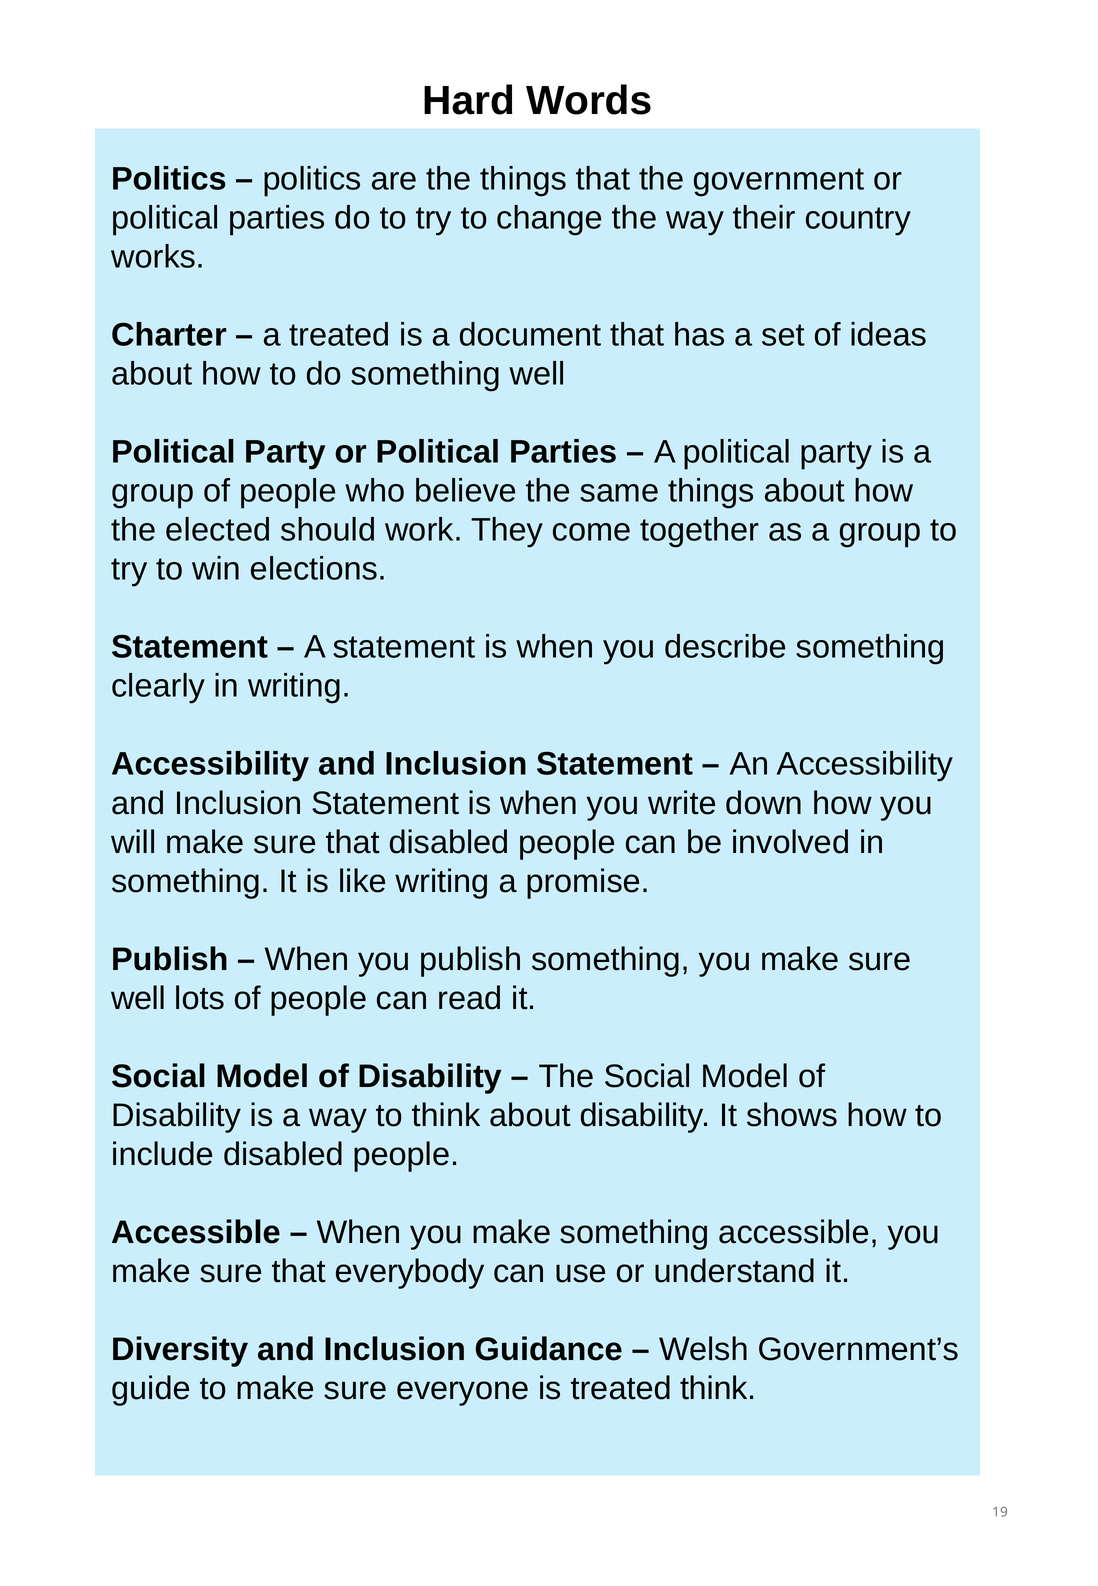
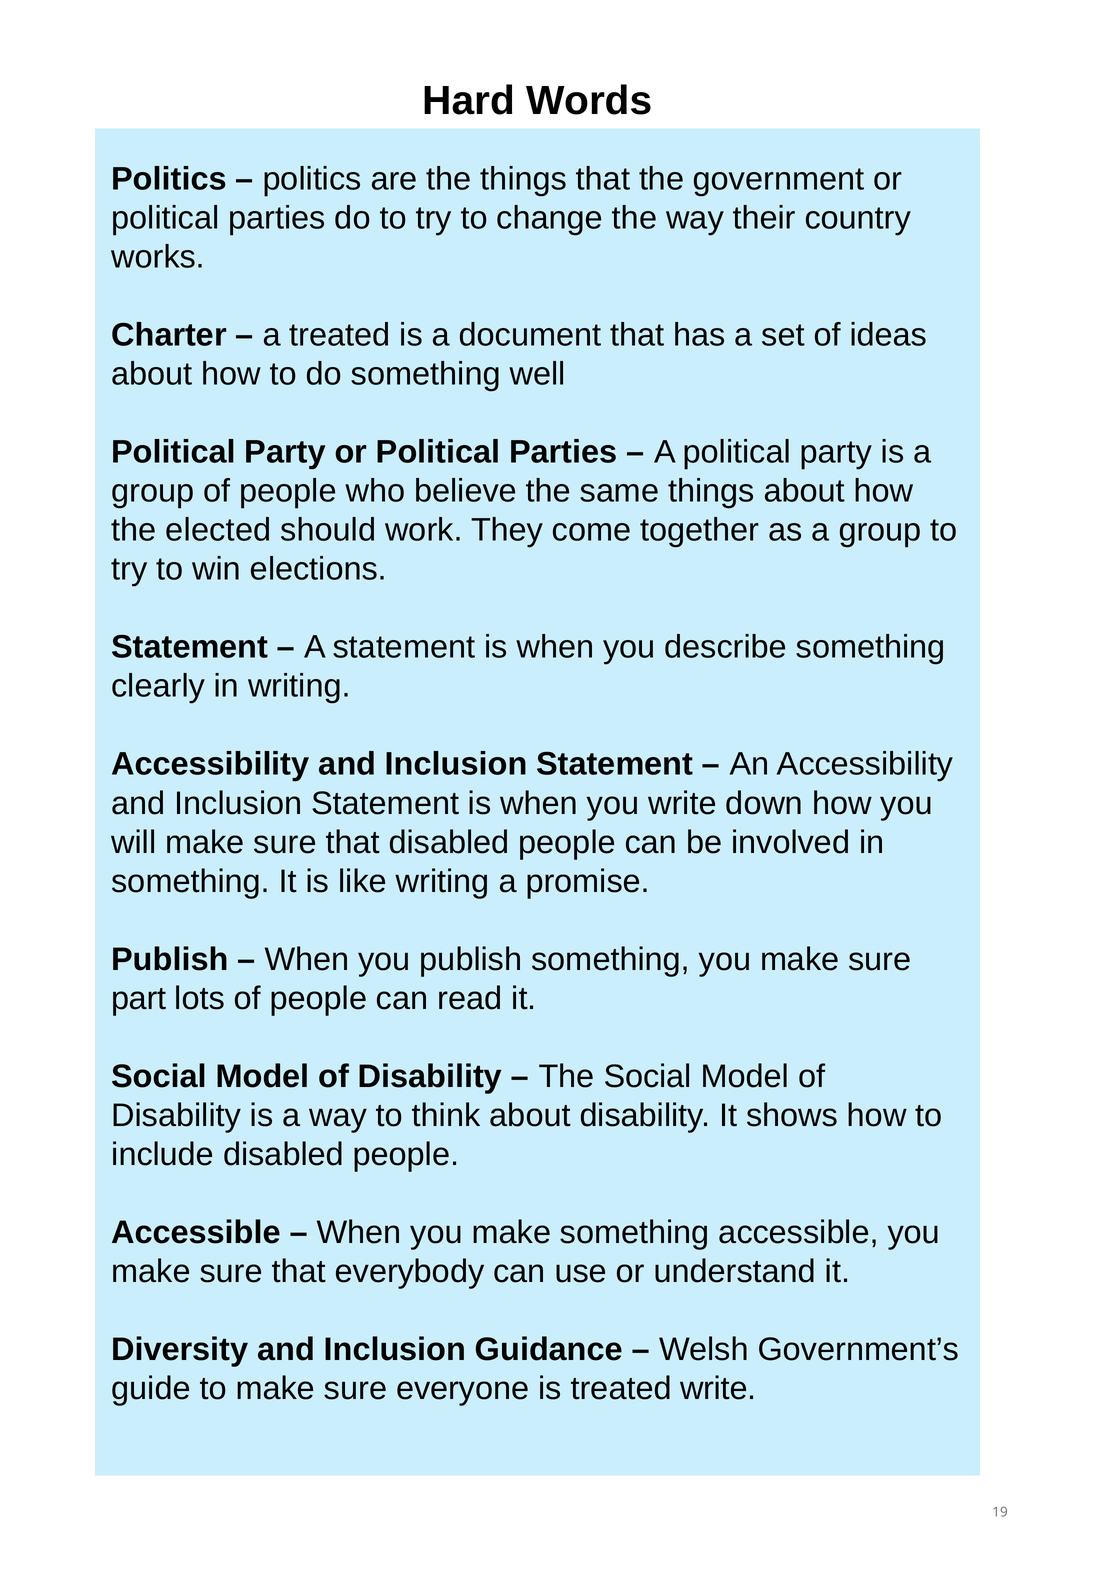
well: well -> part (139, 998)
treated think: think -> write (718, 1389)
